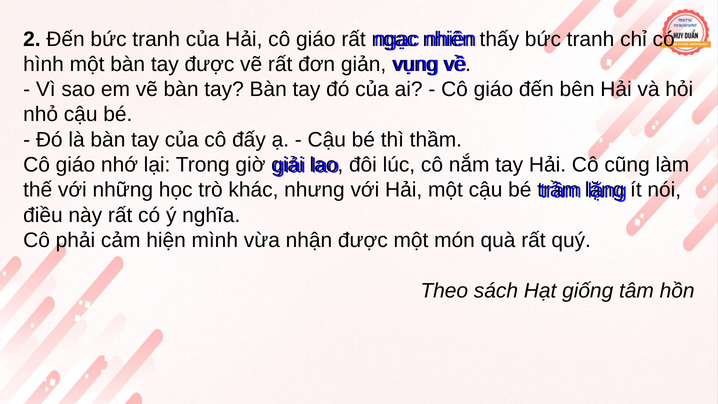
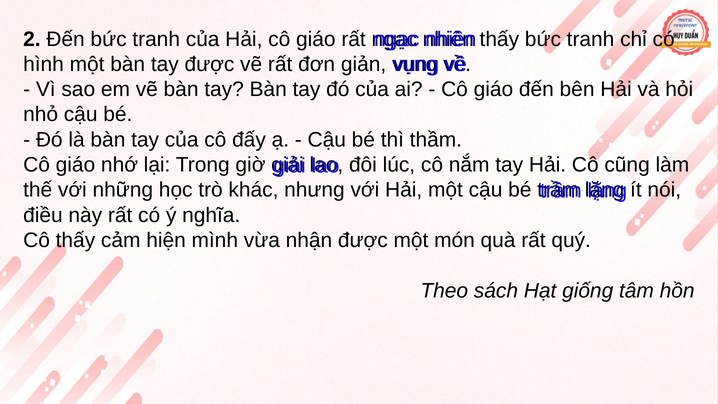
Cô phải: phải -> thấy (75, 240)
